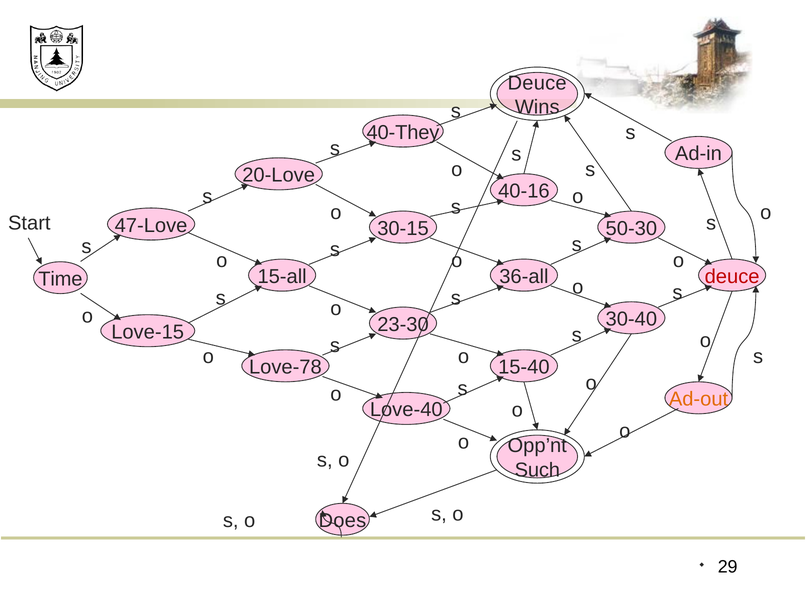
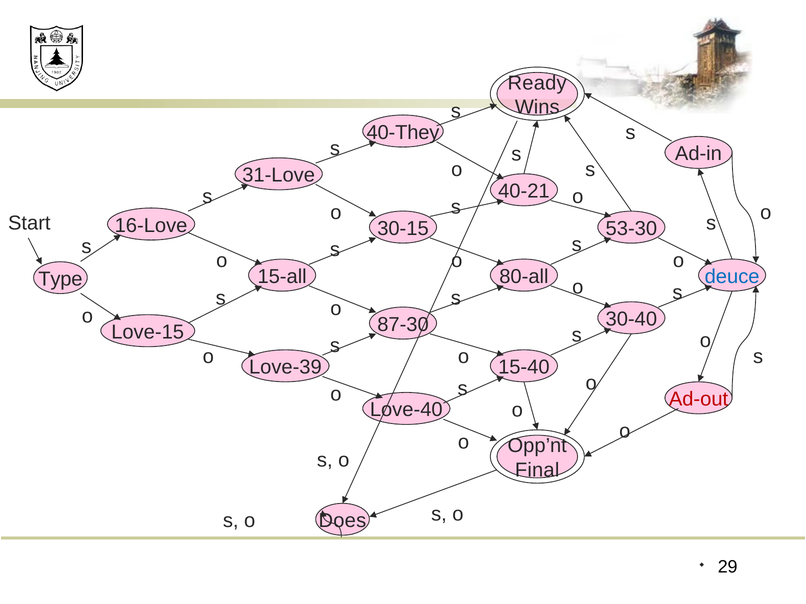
Deuce: Deuce -> Ready (537, 83)
20-Love: 20-Love -> 31-Love (279, 175)
40-16: 40-16 -> 40-21 (524, 191)
47-Love: 47-Love -> 16-Love (151, 226)
50-30: 50-30 -> 53-30 (631, 229)
36-all: 36-all -> 80-all (524, 277)
deuce colour: red -> blue (732, 277)
Time: Time -> Type (60, 279)
23-30: 23-30 -> 87-30 (403, 325)
Love-78: Love-78 -> Love-39 (285, 368)
Ad-out colour: orange -> red (699, 400)
Such: Such -> Final (537, 470)
